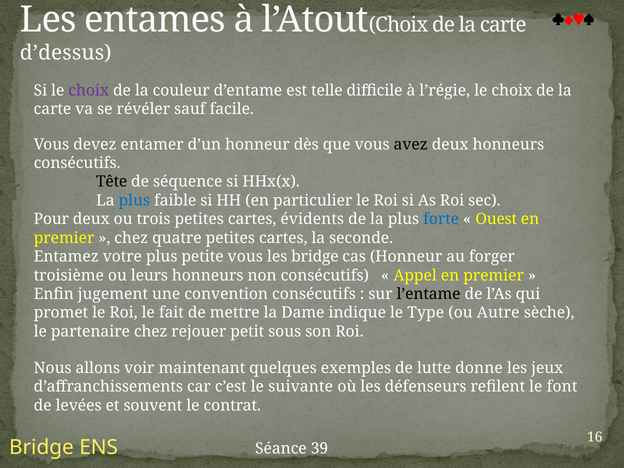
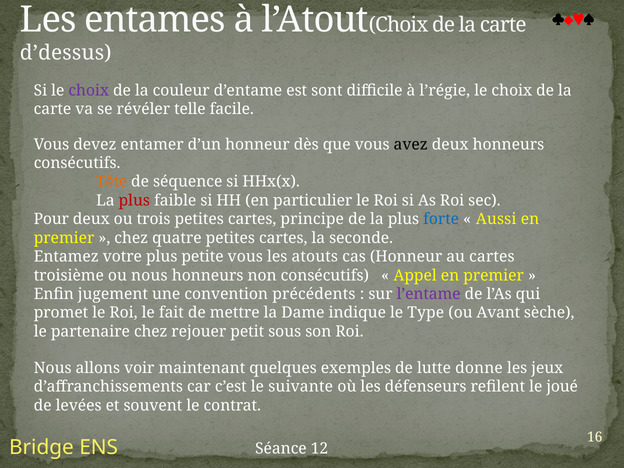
telle: telle -> sont (327, 90)
sauf: sauf -> telle (190, 109)
Tête colour: black -> orange (112, 182)
plus colour: blue -> red (134, 201)
évidents: évidents -> principe (312, 219)
Ouest: Ouest -> Aussi (496, 219)
les bridge: bridge -> atouts (315, 257)
au forger: forger -> cartes (492, 257)
ou leurs: leurs -> nous (149, 275)
convention consécutifs: consécutifs -> précédents (314, 294)
l’entame colour: black -> purple (429, 294)
Autre: Autre -> Avant (498, 313)
font: font -> joué (562, 387)
39: 39 -> 12 (320, 449)
